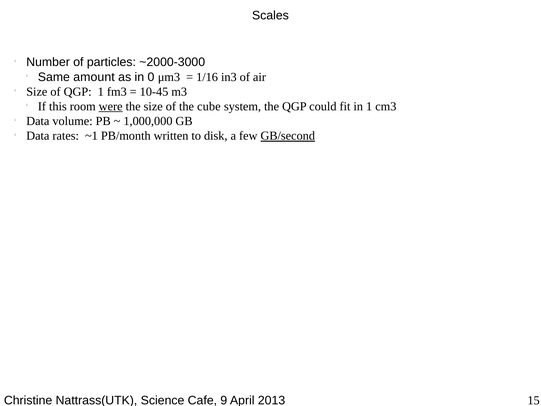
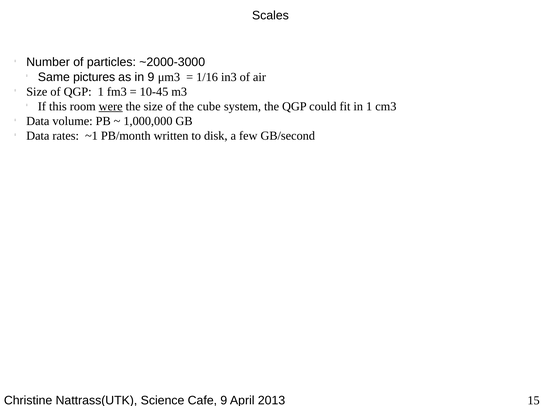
amount: amount -> pictures (94, 77)
in 0: 0 -> 9 (151, 77)
GB/second underline: present -> none (288, 136)
